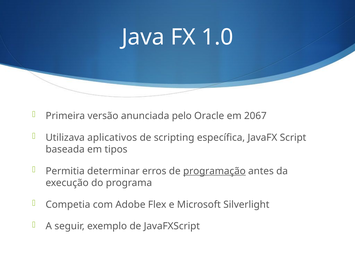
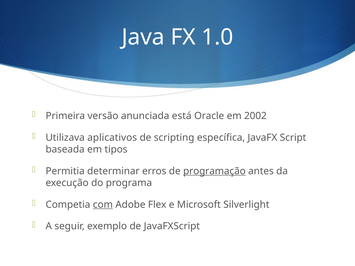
pelo: pelo -> está (182, 116)
2067: 2067 -> 2002 (255, 116)
com underline: none -> present (103, 205)
